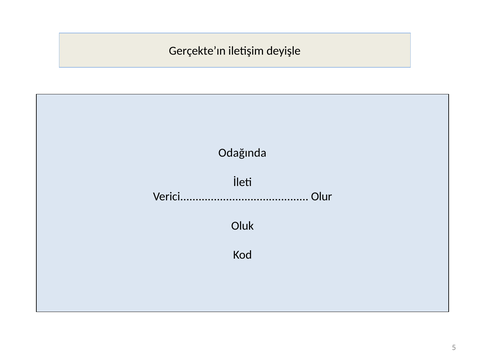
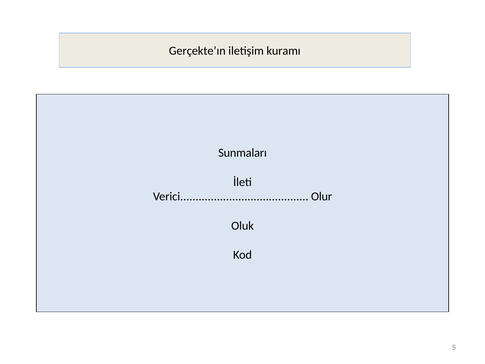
deyişle: deyişle -> kuramı (284, 51)
Odağında: Odağında -> Sunmaları (243, 153)
